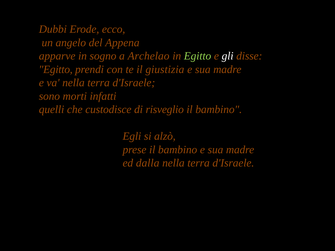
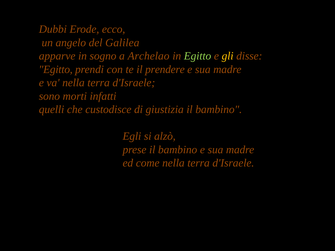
Appena: Appena -> Galilea (122, 43)
gli colour: white -> yellow (228, 56)
giustizia: giustizia -> prendere (165, 69)
risveglio: risveglio -> giustizia (165, 110)
dalla: dalla -> come (148, 163)
